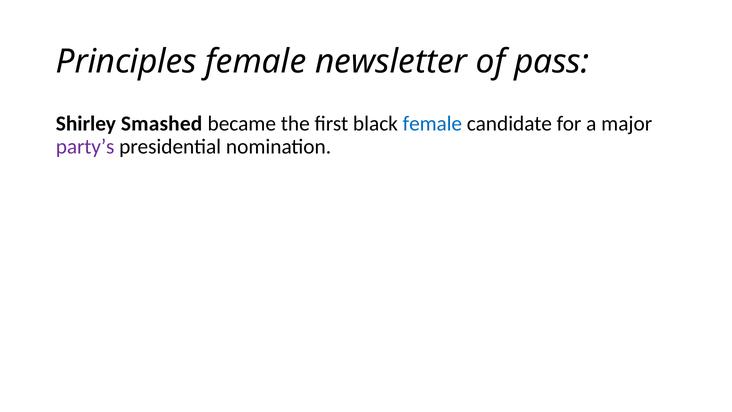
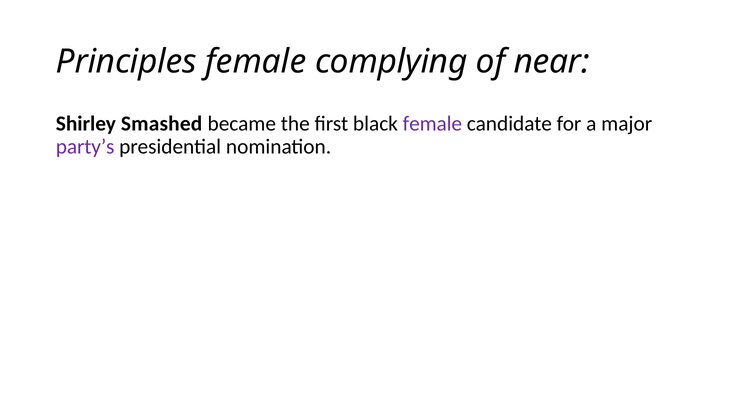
newsletter: newsletter -> complying (391, 61)
pass: pass -> near (552, 61)
female colour: blue -> purple (432, 124)
